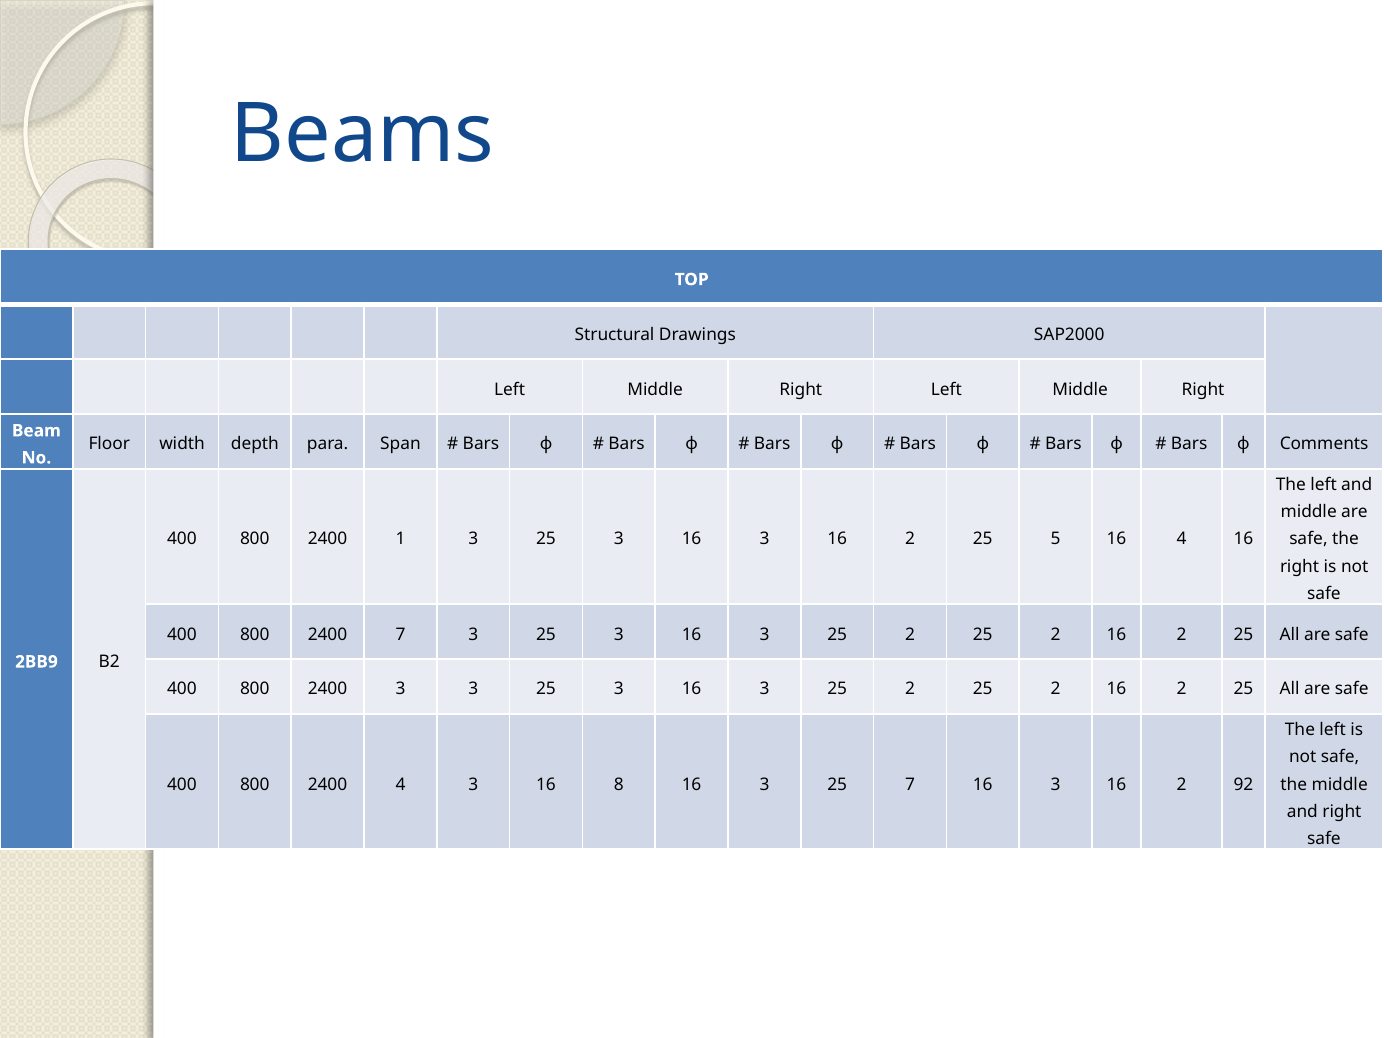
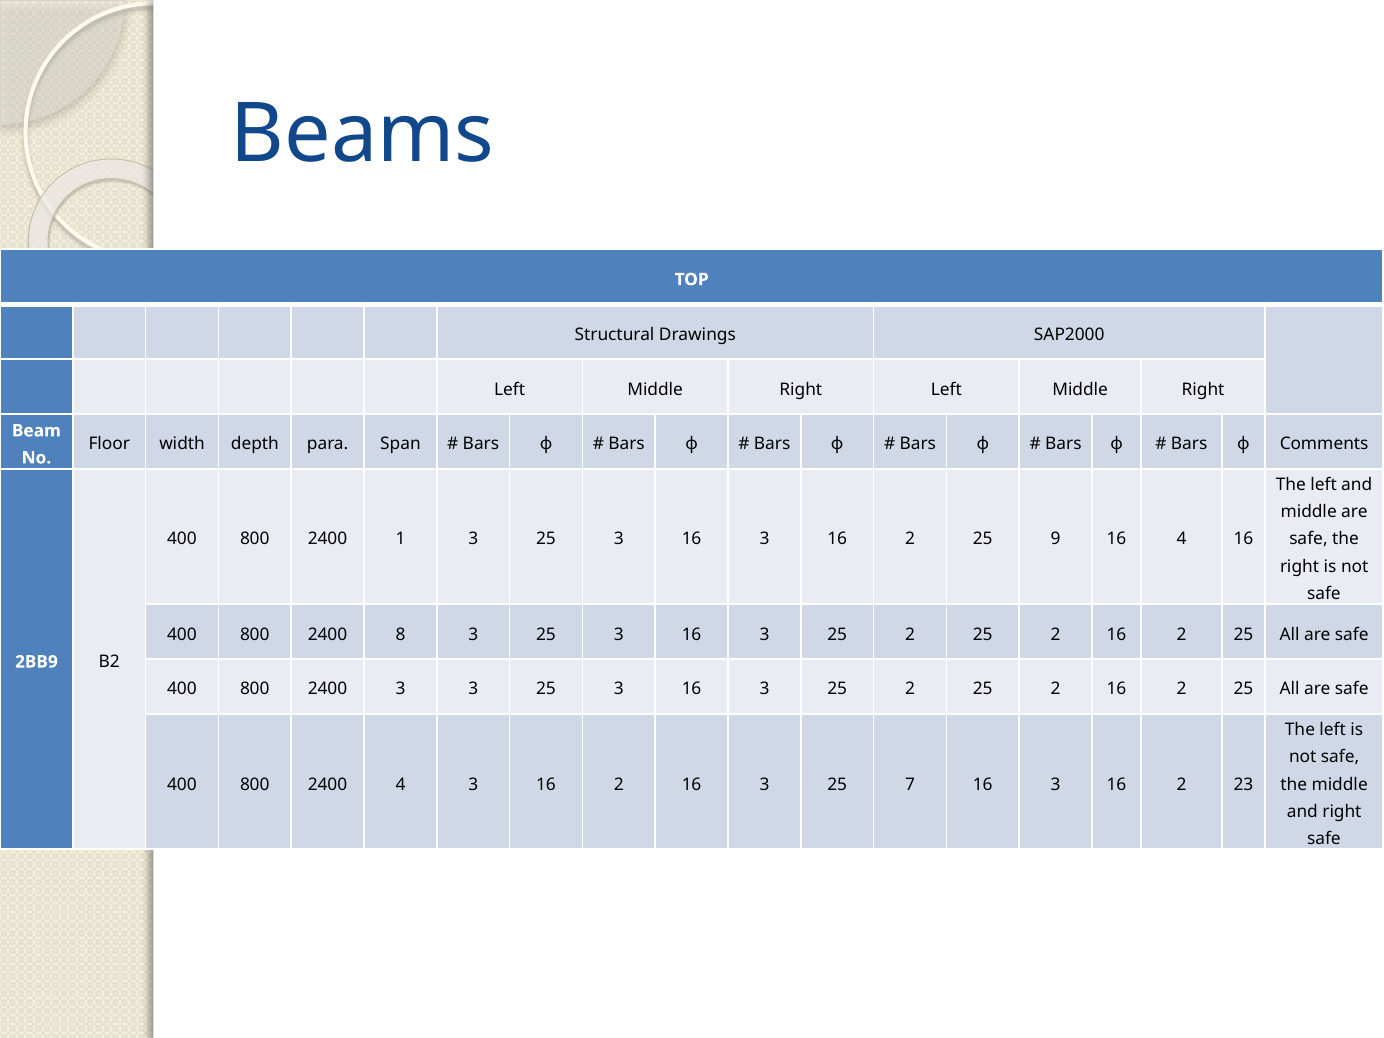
5: 5 -> 9 (1056, 539)
2400 7: 7 -> 8 (400, 634)
4 3 16 8: 8 -> 2 (619, 784)
92: 92 -> 23 (1243, 784)
